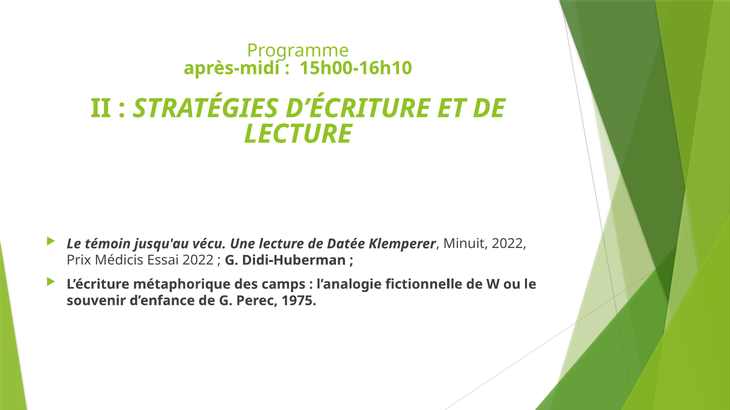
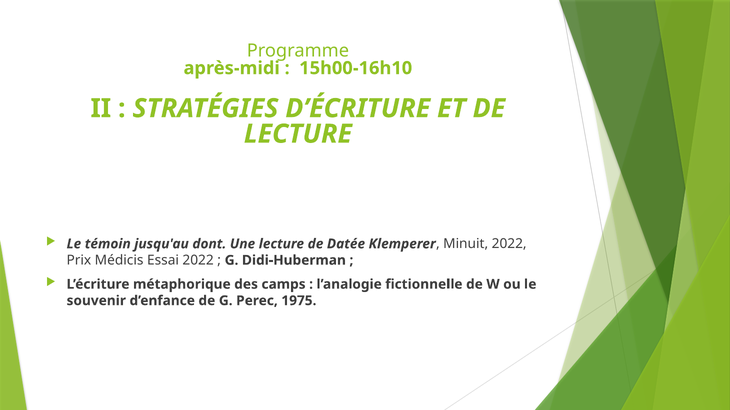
vécu: vécu -> dont (209, 244)
